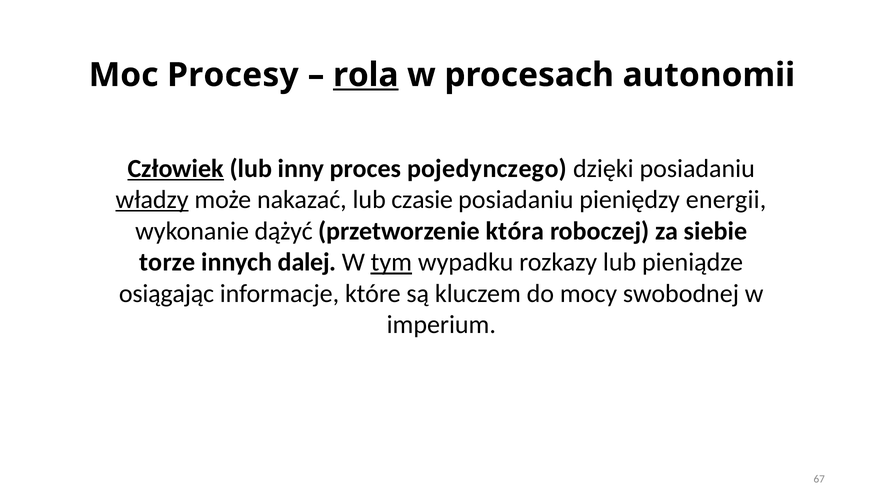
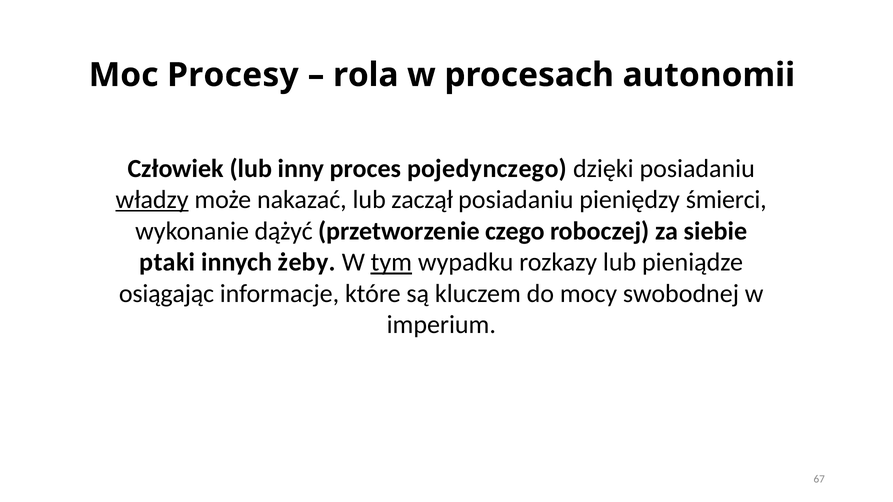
rola underline: present -> none (366, 75)
Człowiek underline: present -> none (176, 169)
czasie: czasie -> zaczął (422, 200)
energii: energii -> śmierci (726, 200)
która: która -> czego (515, 231)
torze: torze -> ptaki (167, 262)
dalej: dalej -> żeby (307, 262)
